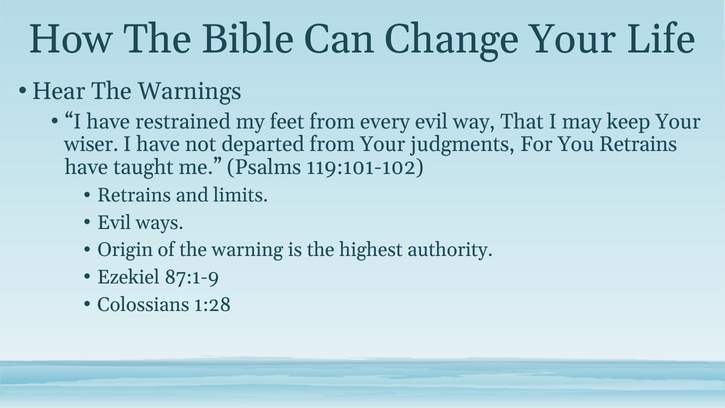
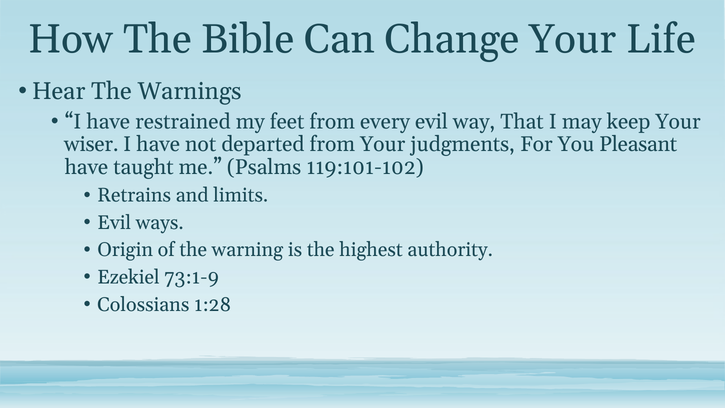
You Retrains: Retrains -> Pleasant (638, 144)
87:1-9: 87:1-9 -> 73:1-9 (192, 277)
